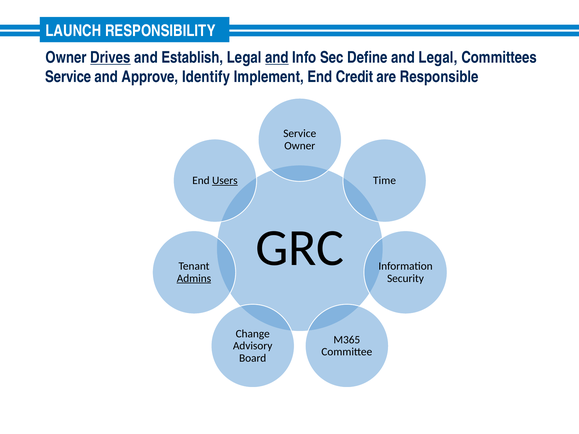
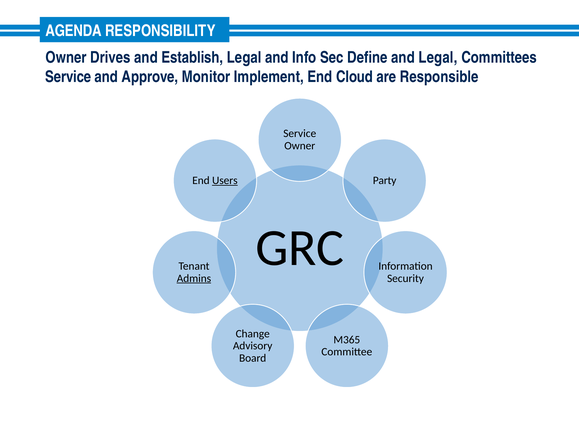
LAUNCH: LAUNCH -> AGENDA (74, 31)
Drives underline: present -> none (110, 57)
and underline: present -> none (277, 57)
Identify: Identify -> Monitor (206, 77)
Credit: Credit -> Cloud (355, 77)
Time: Time -> Party (385, 181)
